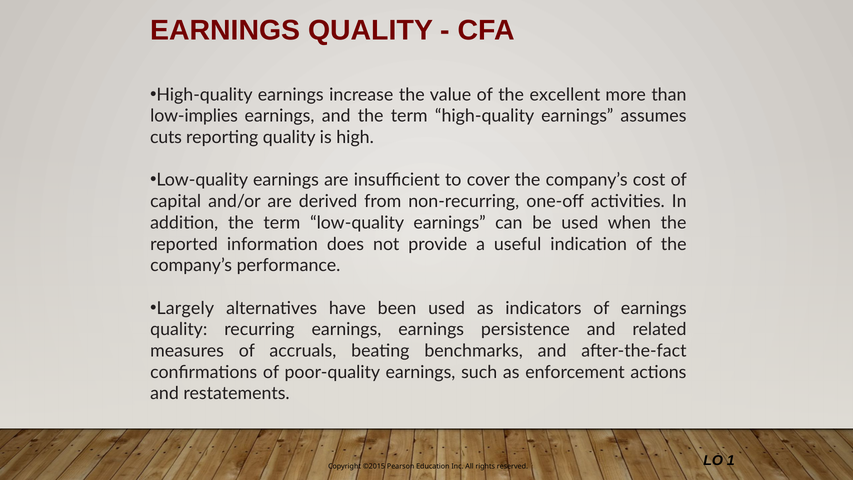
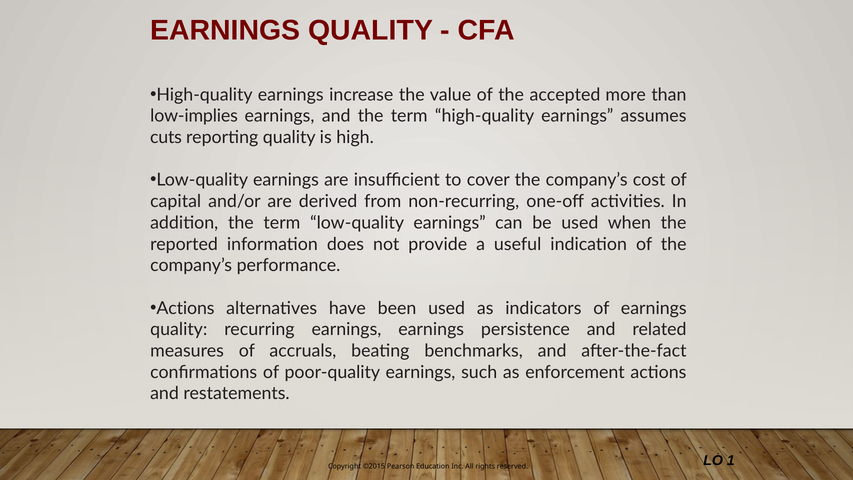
excellent: excellent -> accepted (565, 95)
Largely: Largely -> Actions (185, 308)
